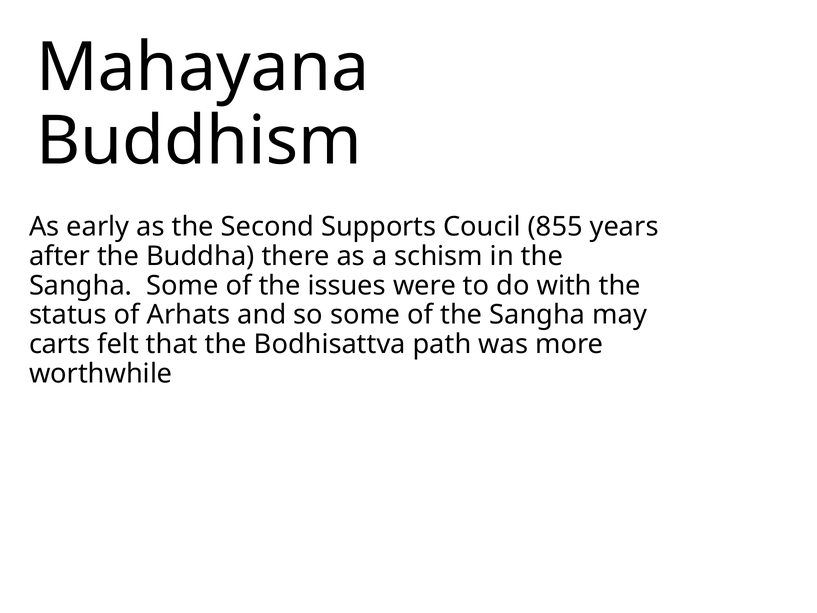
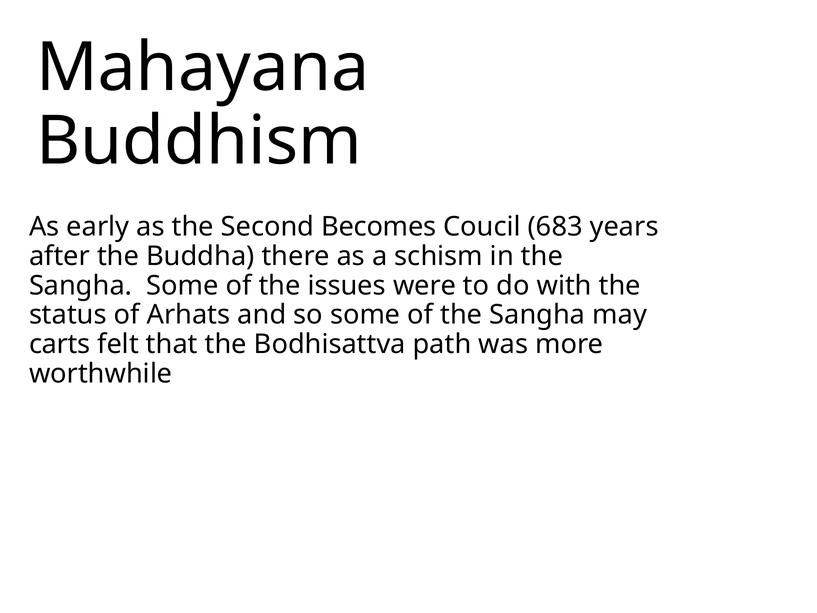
Supports: Supports -> Becomes (379, 227)
855: 855 -> 683 (555, 227)
